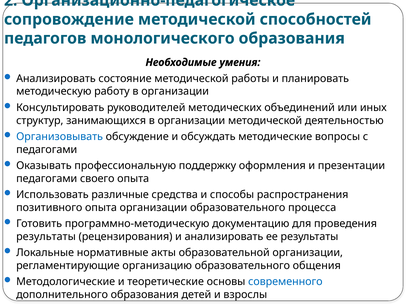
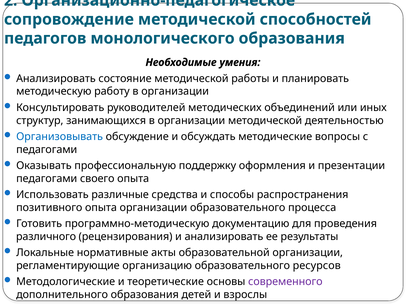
результаты: результаты -> различного (46, 236)
общения: общения -> ресурсов (317, 265)
современного colour: blue -> purple (285, 281)
